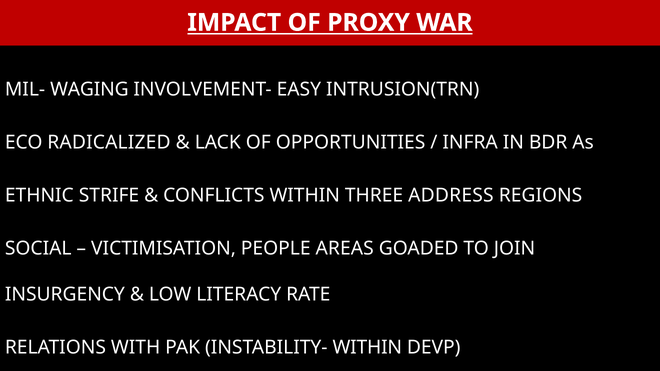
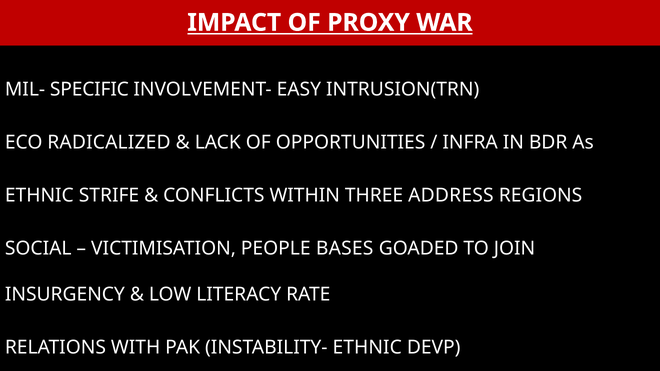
WAGING: WAGING -> SPECIFIC (89, 89)
AREAS: AREAS -> BASES (345, 248)
INSTABILITY- WITHIN: WITHIN -> ETHNIC (367, 348)
